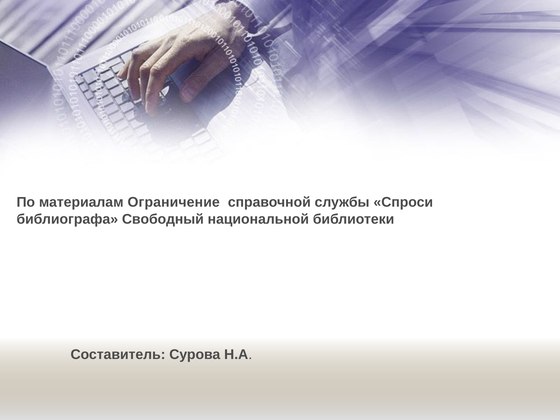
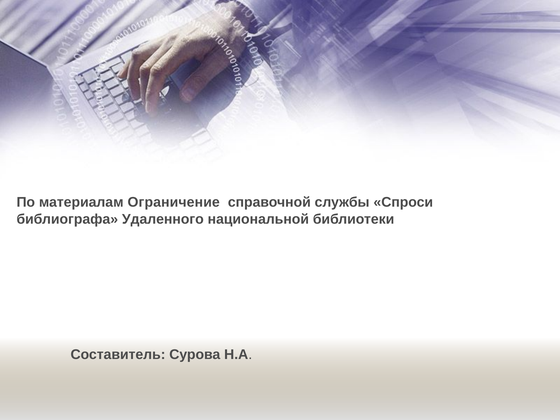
Свободный: Свободный -> Удаленного (163, 219)
